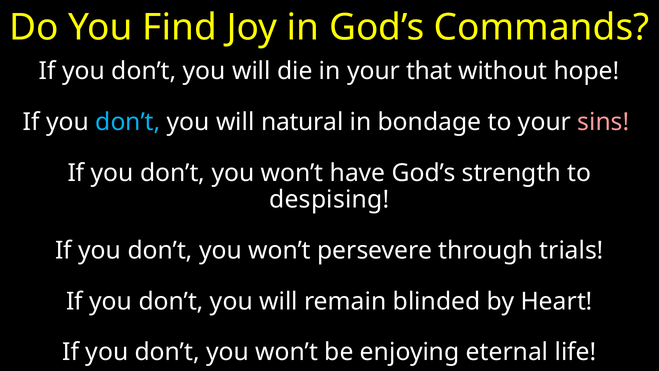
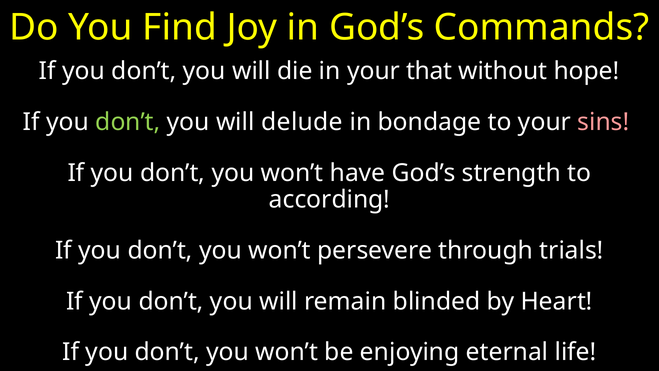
don’t colour: light blue -> light green (128, 122)
natural: natural -> delude (302, 122)
despising: despising -> according (330, 200)
